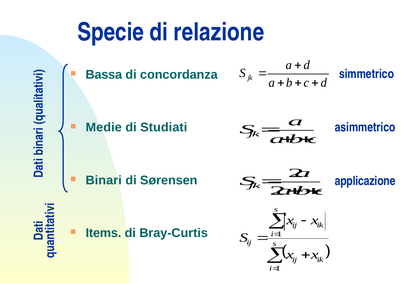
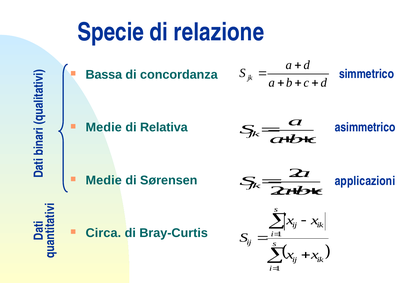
Studiati: Studiati -> Relativa (164, 127)
applicazione: applicazione -> applicazioni (365, 181)
Binari: Binari -> Medie (104, 180)
Items: Items -> Circa (103, 233)
